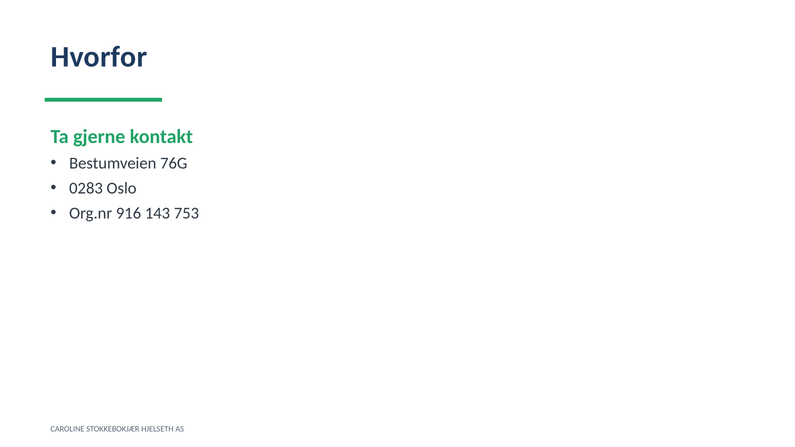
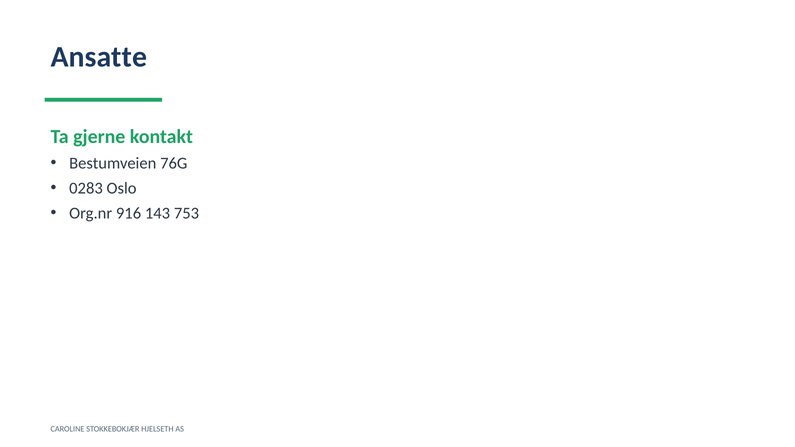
Hvorfor: Hvorfor -> Ansatte (99, 57)
